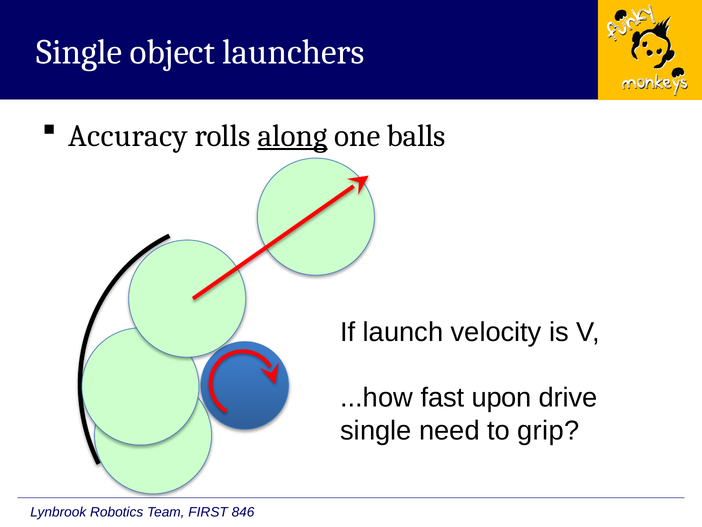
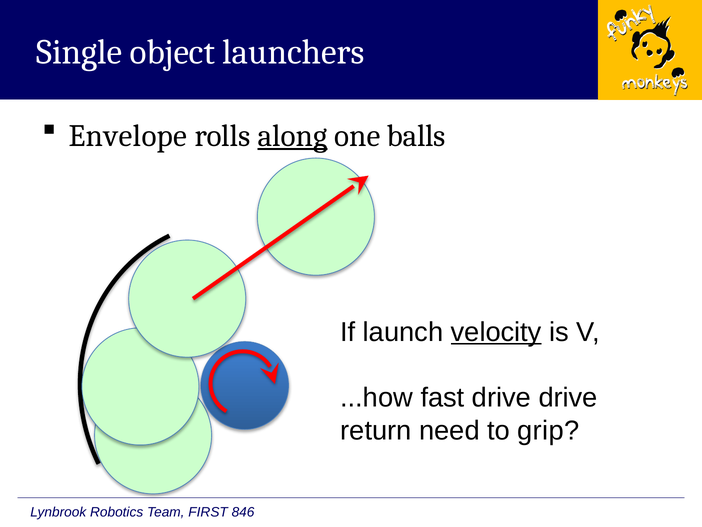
Accuracy: Accuracy -> Envelope (128, 136)
velocity underline: none -> present (496, 332)
fast upon: upon -> drive (501, 397)
single: single -> return (376, 430)
